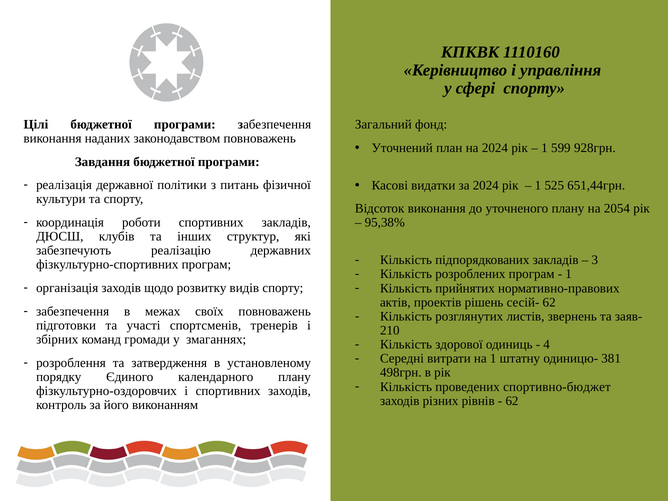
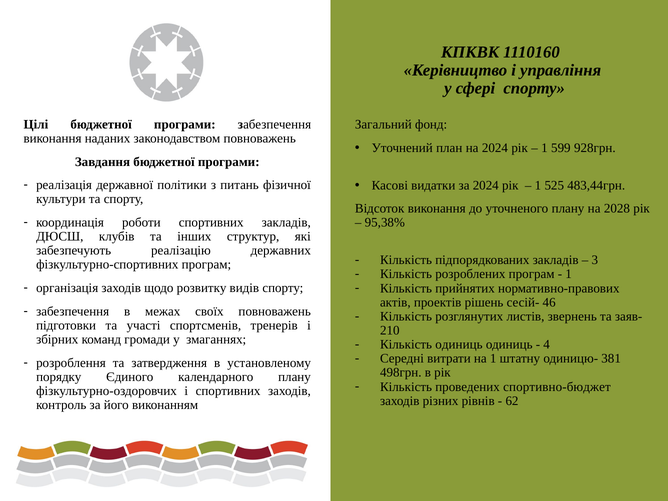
651,44грн: 651,44грн -> 483,44грн (596, 185)
2054: 2054 -> 2028 (617, 209)
сесій- 62: 62 -> 46 (549, 302)
Кількість здорової: здорової -> одиниць (459, 345)
